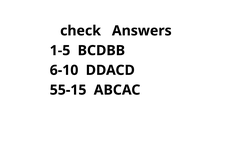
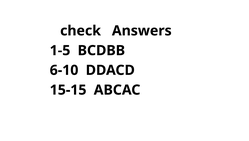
55-15: 55-15 -> 15-15 (68, 90)
